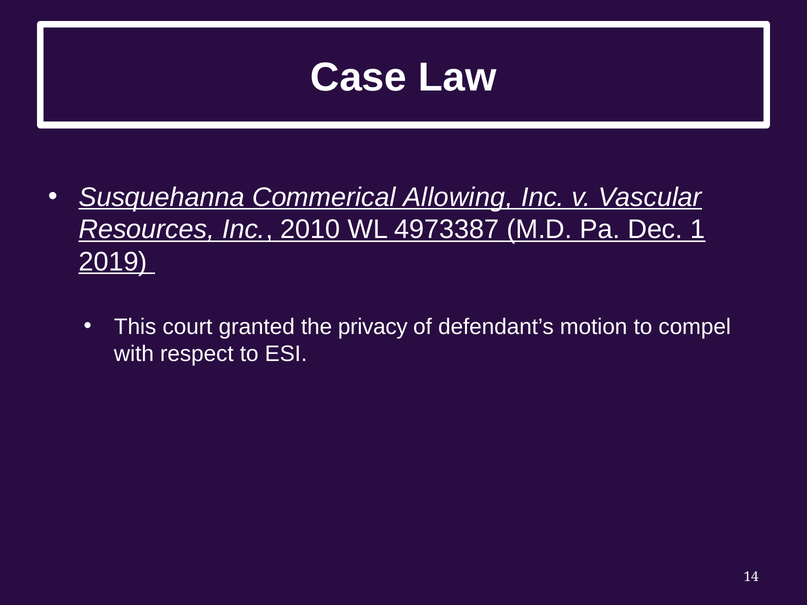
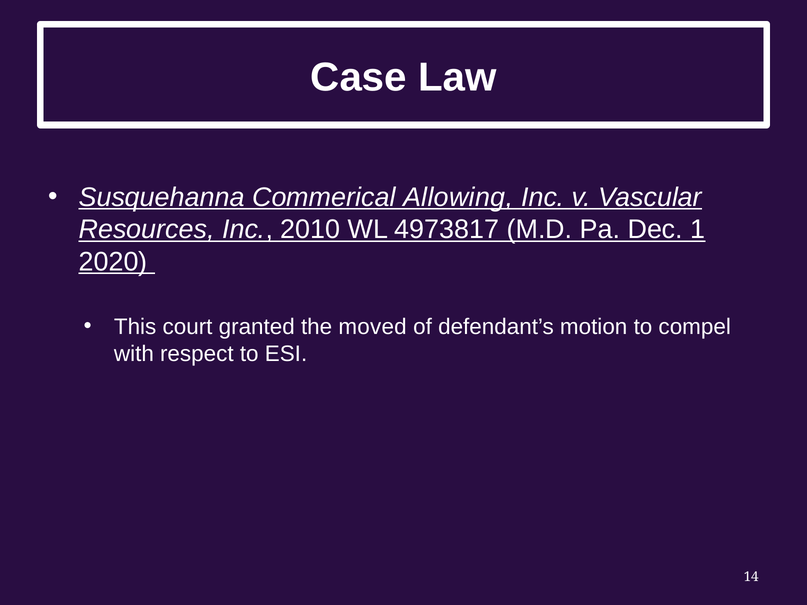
4973387: 4973387 -> 4973817 (447, 230)
2019: 2019 -> 2020 (113, 262)
privacy: privacy -> moved (373, 327)
